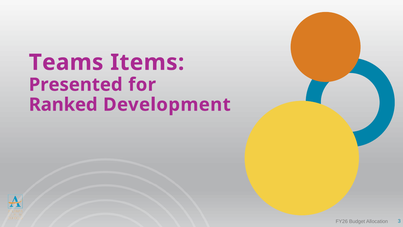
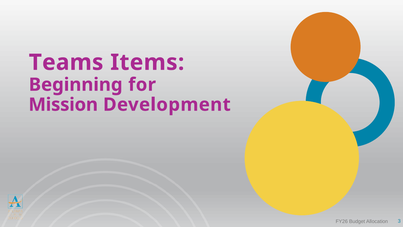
Presented: Presented -> Beginning (76, 85)
Ranked: Ranked -> Mission (63, 105)
